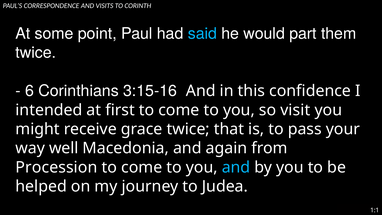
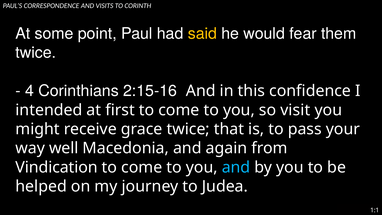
said colour: light blue -> yellow (202, 34)
part: part -> fear (303, 34)
6: 6 -> 4 (30, 91)
3:15-16: 3:15-16 -> 2:15-16 (150, 91)
Procession: Procession -> Vindication (57, 167)
